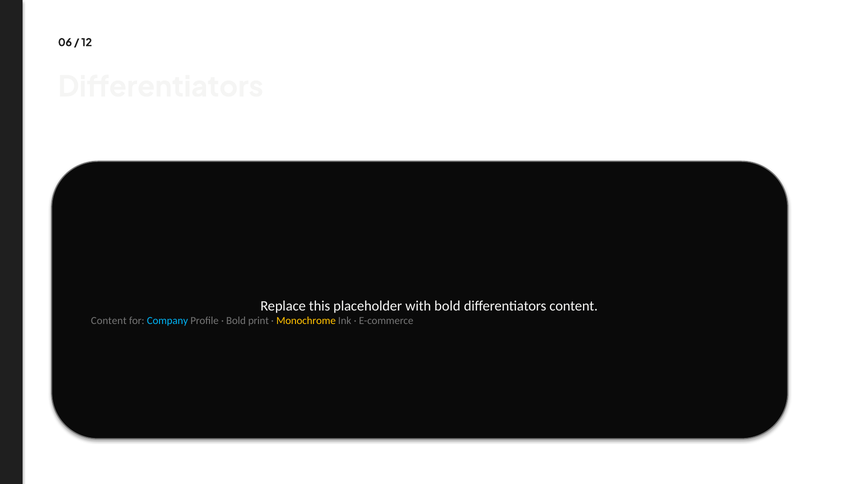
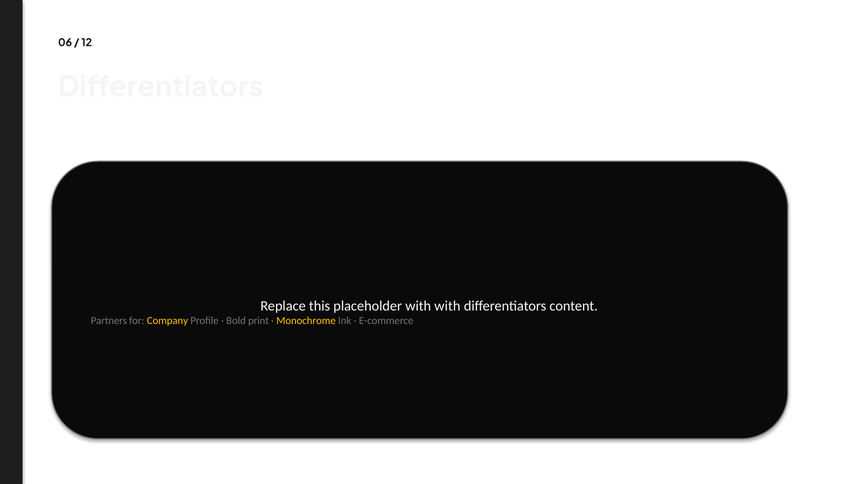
with bold: bold -> with (447, 306)
Content: Content -> Partners (109, 321)
Company colour: light blue -> yellow (167, 321)
